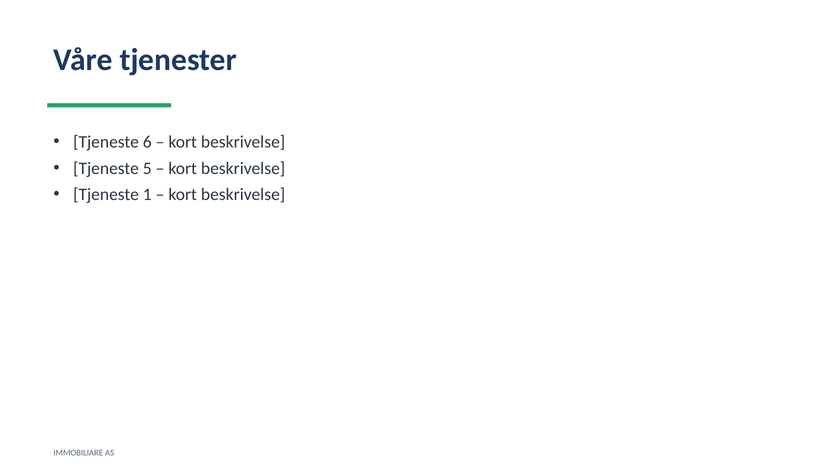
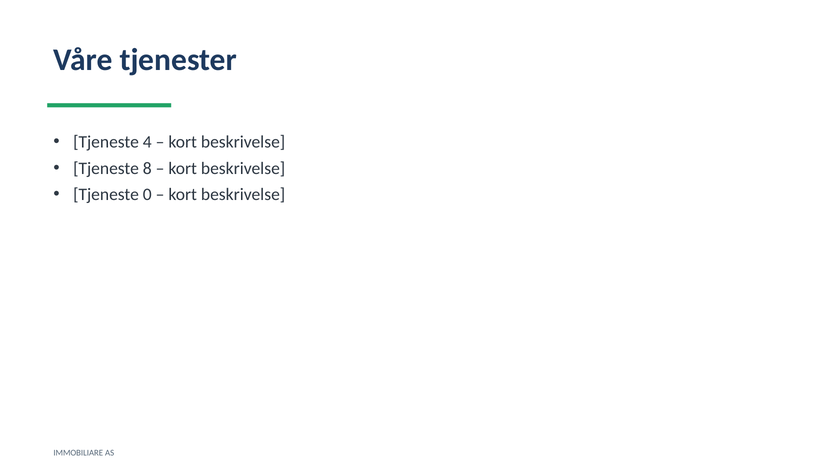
6: 6 -> 4 (147, 142)
5: 5 -> 8 (147, 169)
1: 1 -> 0 (147, 195)
